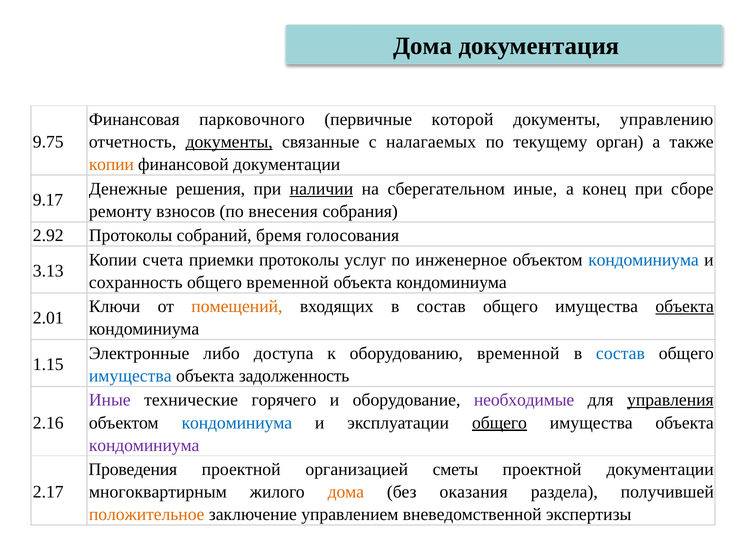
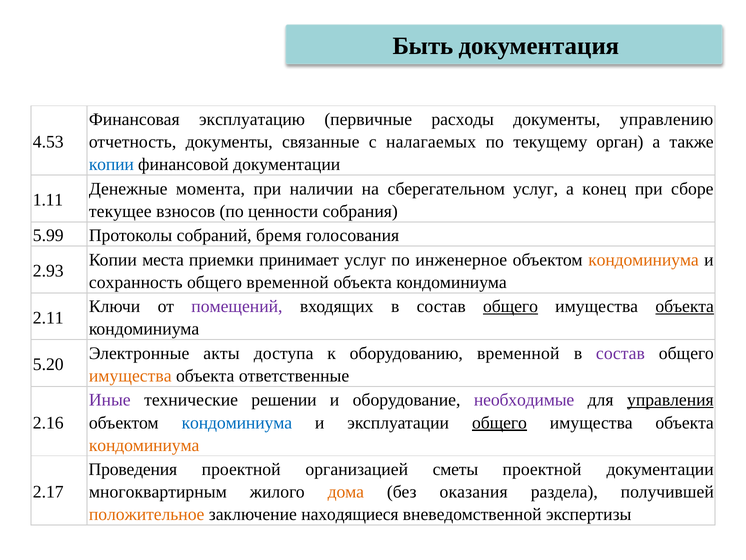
Дома: Дома -> Быть (423, 46)
парковочного: парковочного -> эксплуатацию (252, 119)
которой: которой -> расходы (463, 119)
9.75: 9.75 -> 4.53 (48, 142)
документы underline: present -> none (229, 142)
копии colour: orange -> blue (111, 165)
решения: решения -> момента (210, 189)
наличии underline: present -> none (321, 189)
сберегательном иные: иные -> услуг (536, 189)
9.17: 9.17 -> 1.11 (48, 200)
ремонту: ремонту -> текущее (120, 211)
внесения: внесения -> ценности (283, 211)
2.92: 2.92 -> 5.99 (48, 235)
счета: счета -> места (163, 260)
приемки протоколы: протоколы -> принимает (299, 260)
кондоминиума colour: blue -> orange (644, 260)
3.13: 3.13 -> 2.93 (48, 271)
помещений colour: orange -> purple (237, 306)
общего underline: none -> present (510, 306)
2.01: 2.01 -> 2.11 (48, 318)
либо: либо -> акты (221, 353)
состав colour: blue -> purple (620, 353)
1.15: 1.15 -> 5.20 (48, 364)
имущества colour: blue -> orange (130, 376)
задолженность: задолженность -> ответственные (294, 376)
горячего: горячего -> решении (284, 400)
кондоминиума colour: purple -> orange (144, 445)
управлением: управлением -> находящиеся (350, 514)
